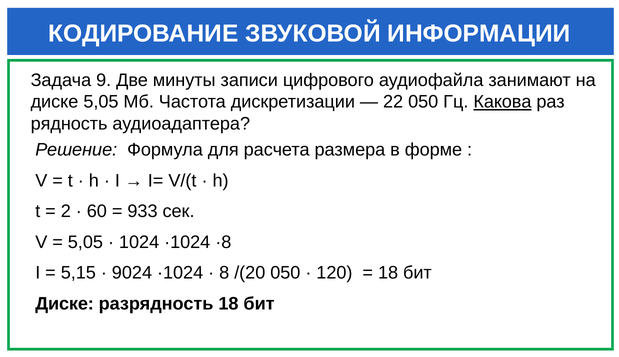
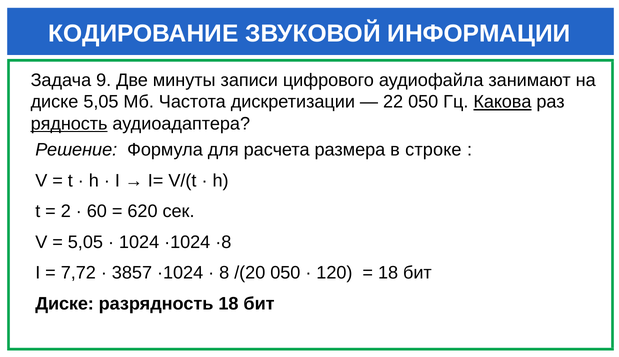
рядность underline: none -> present (69, 124)
форме: форме -> строке (433, 150)
933: 933 -> 620 (142, 211)
5,15: 5,15 -> 7,72 (78, 273)
9024: 9024 -> 3857 (132, 273)
